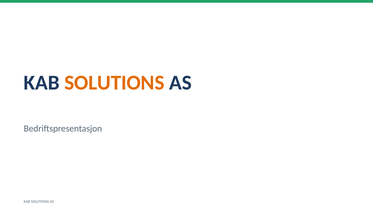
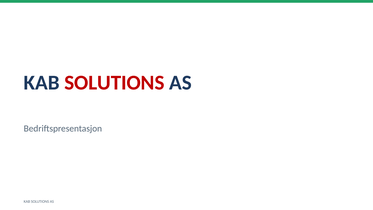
SOLUTIONS colour: orange -> red (114, 83)
